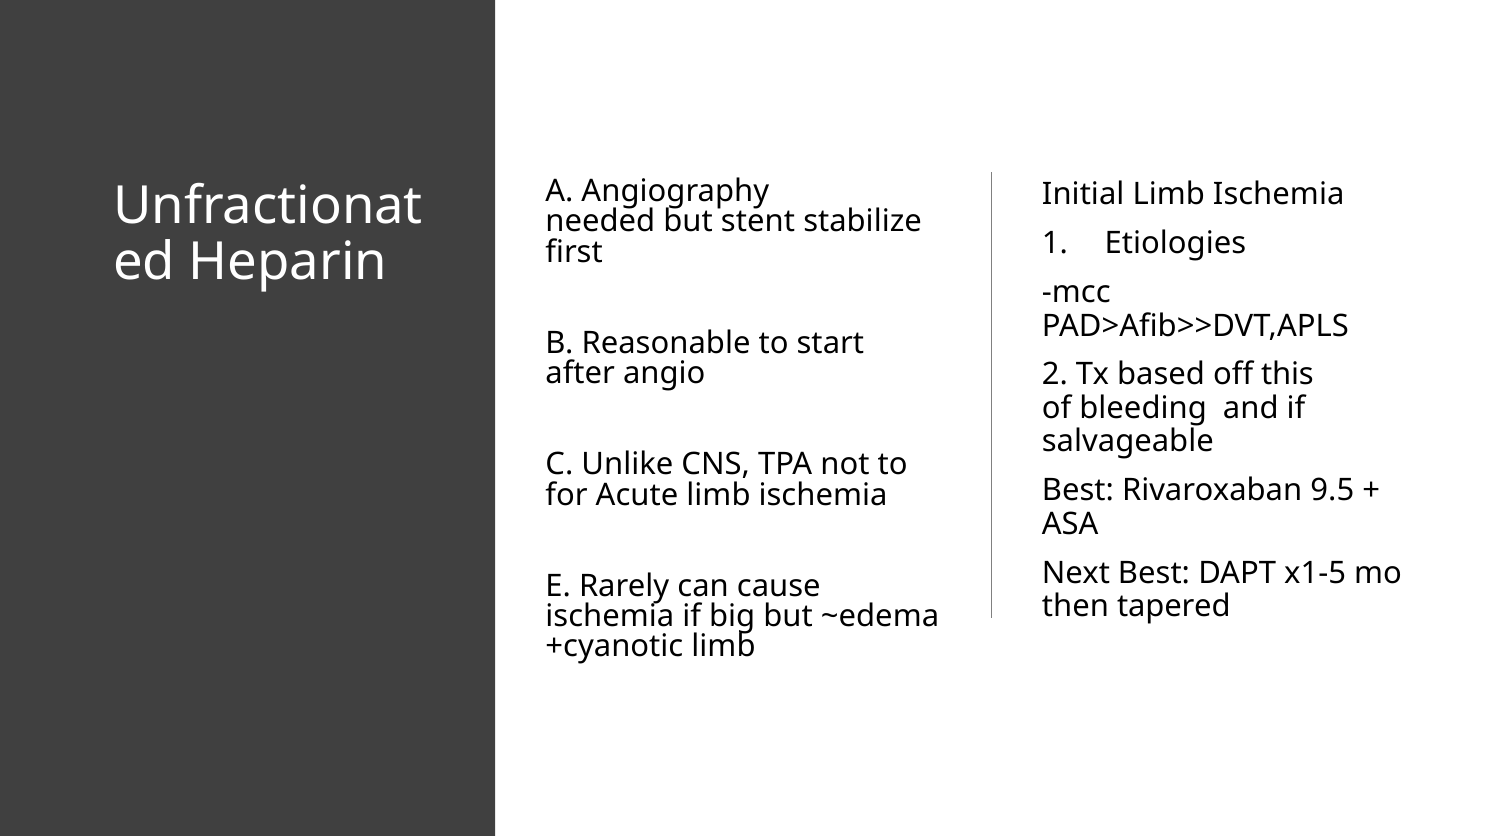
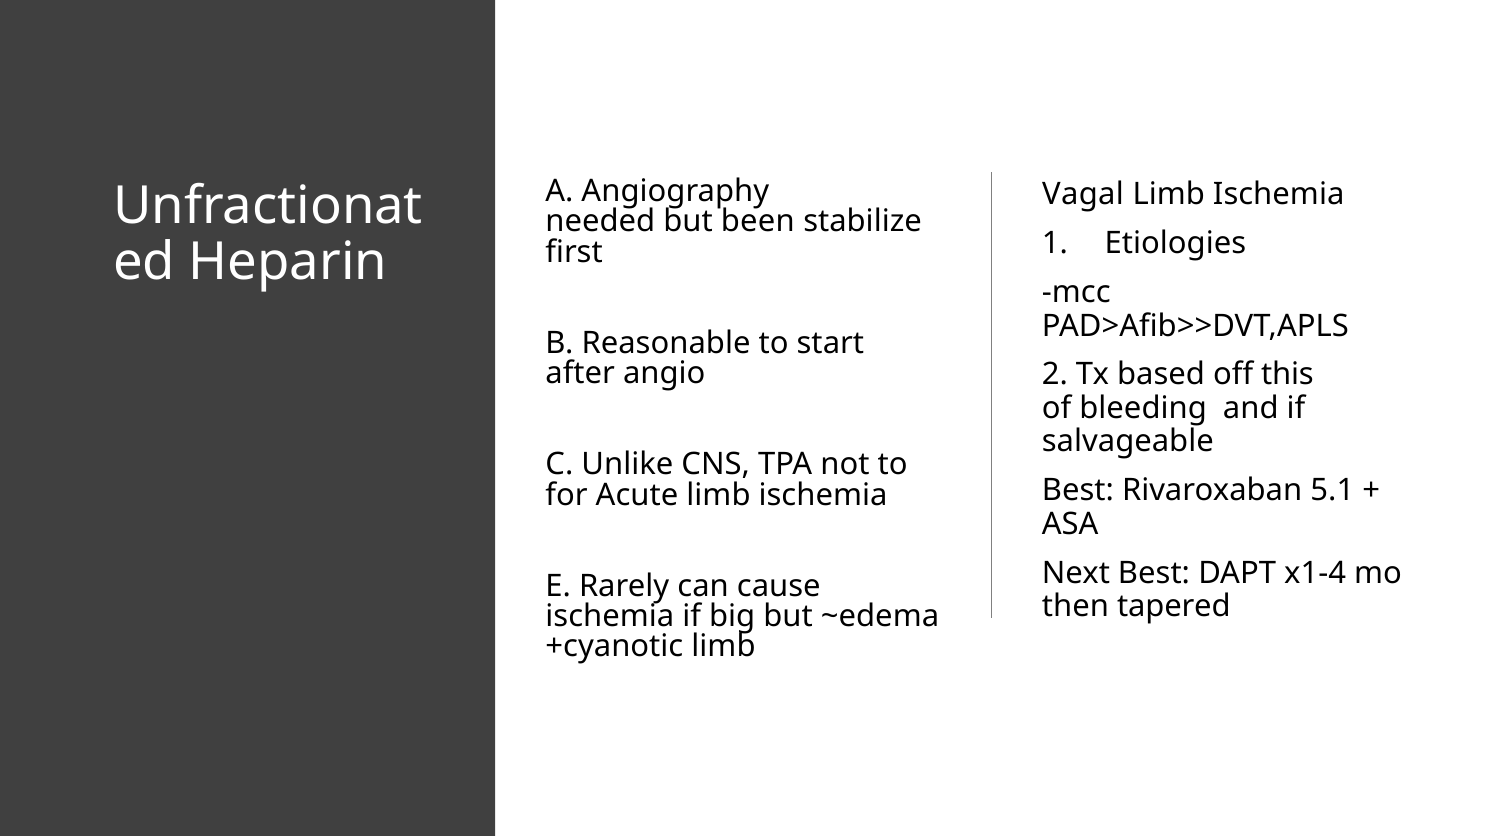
Initial: Initial -> Vagal (1083, 194)
stent: stent -> been (758, 222)
9.5: 9.5 -> 5.1 (1332, 491)
x1-5: x1-5 -> x1-4 (1315, 573)
